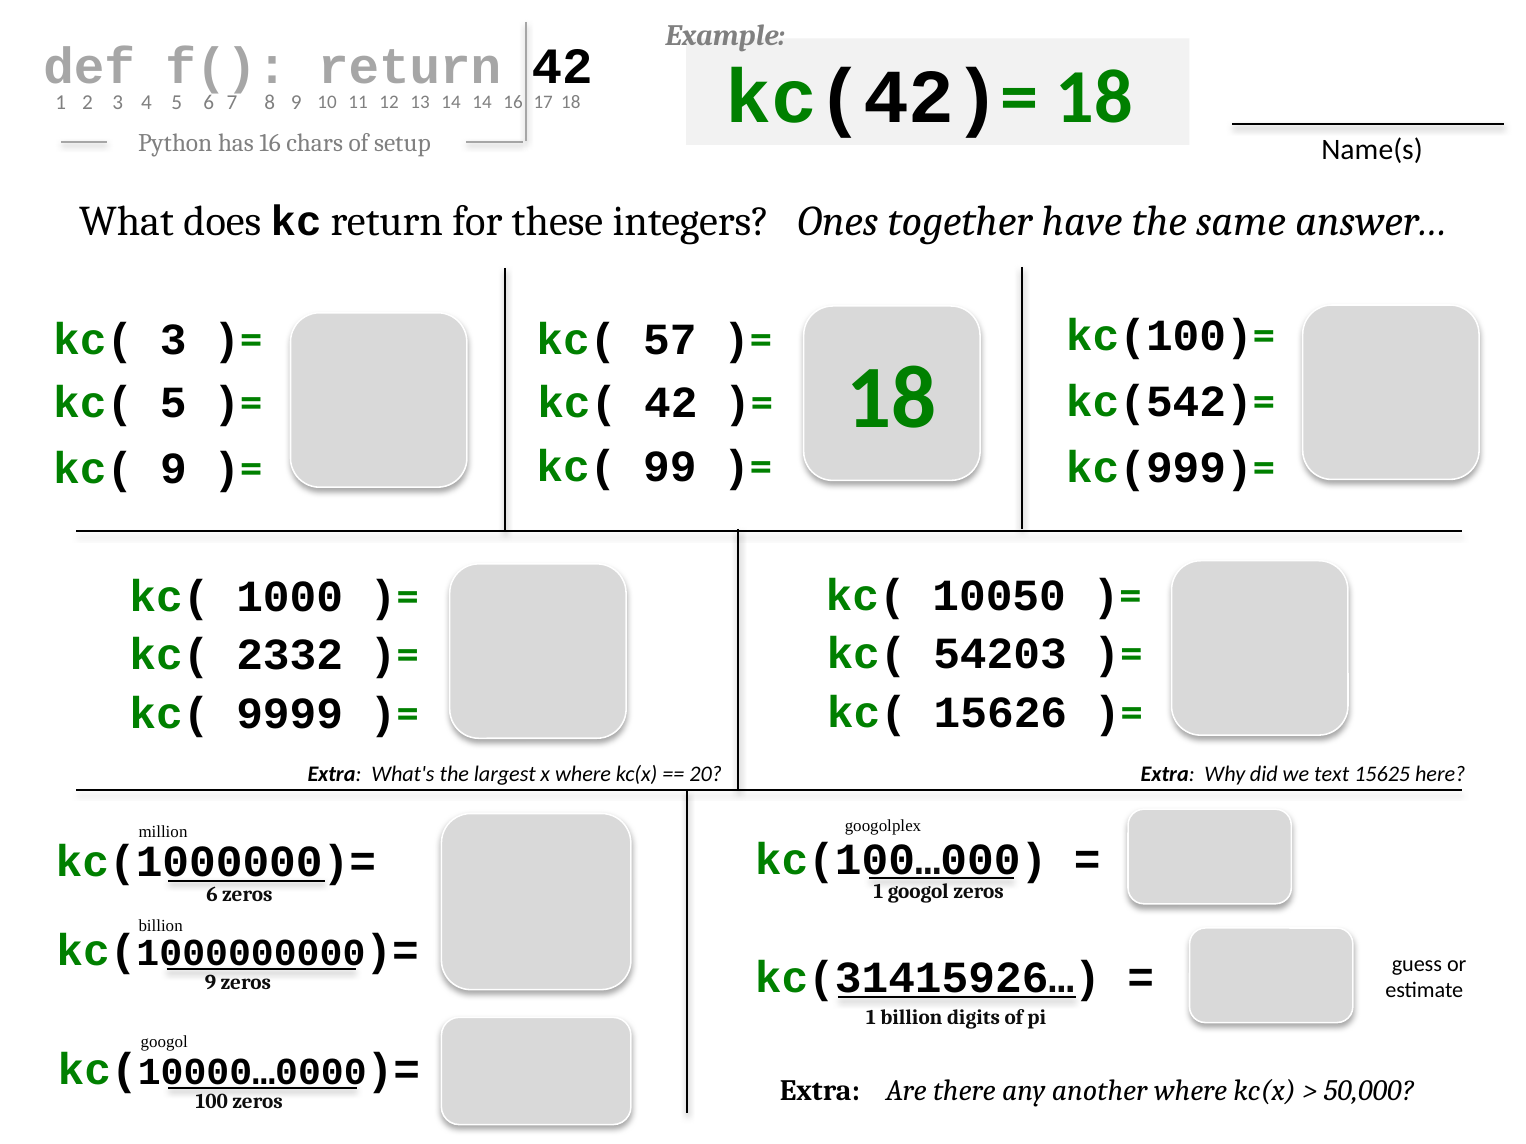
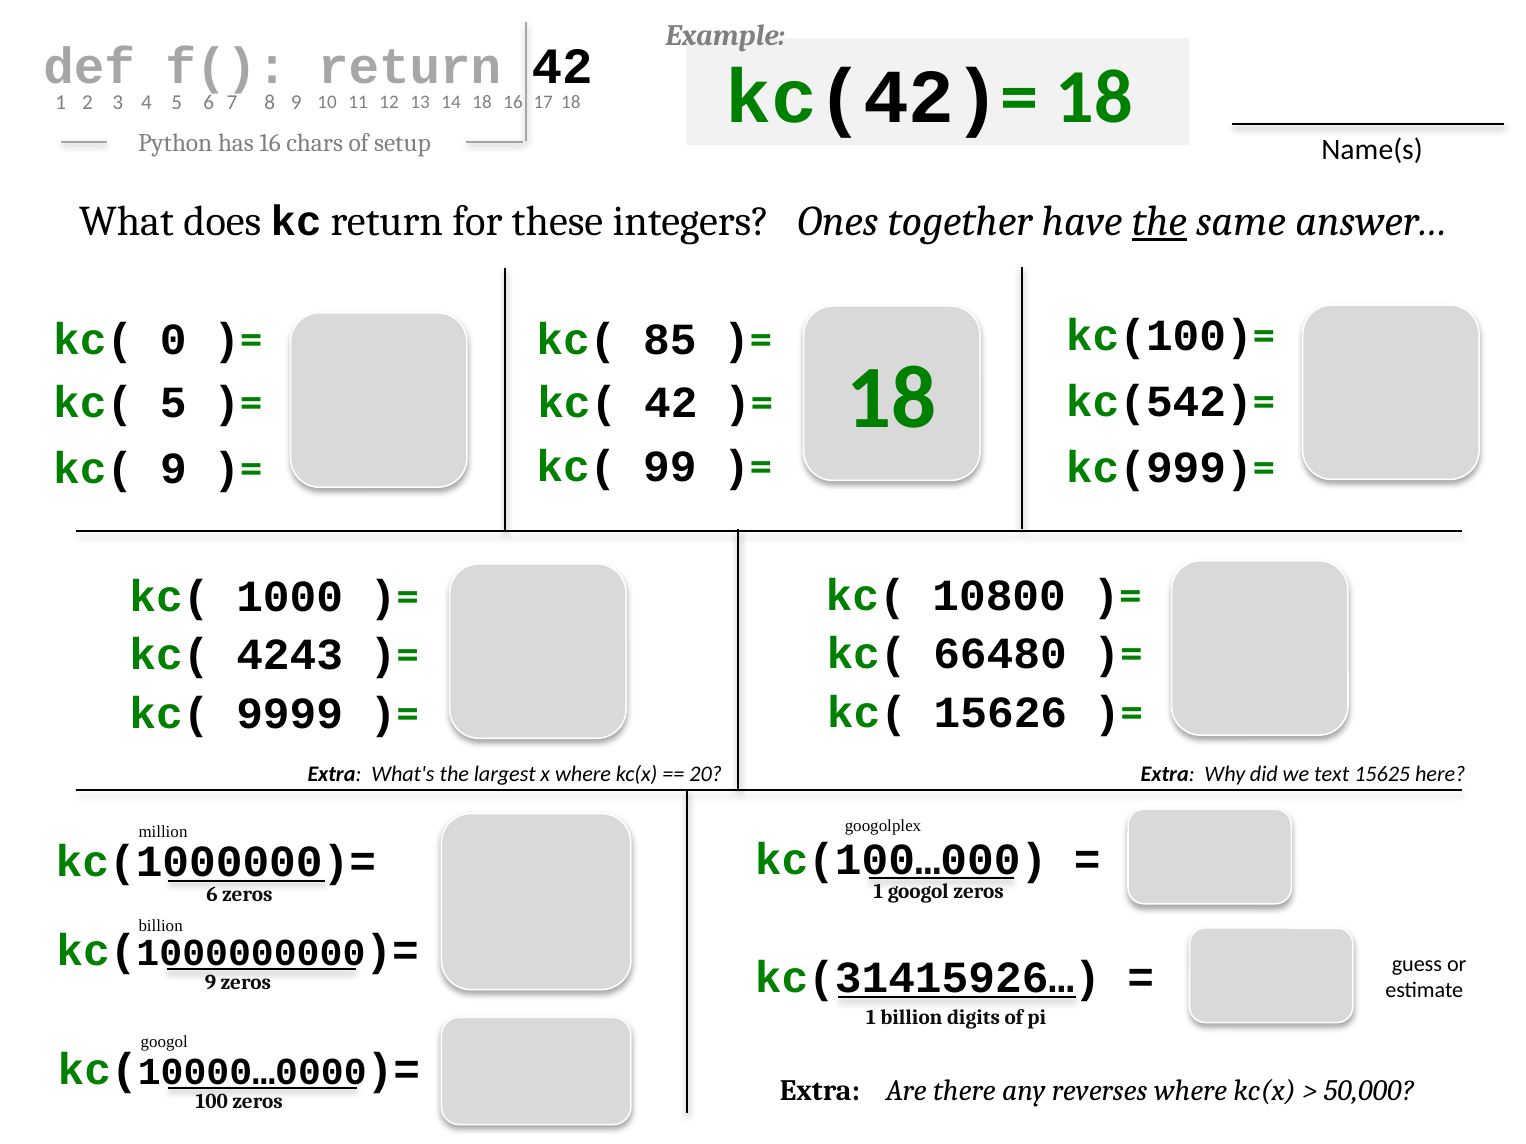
13 14: 14 -> 18 (482, 103)
the underline: none -> present (1159, 221)
kc( 3: 3 -> 0 (173, 340)
57: 57 -> 85 (670, 340)
10050: 10050 -> 10800 (999, 596)
54203: 54203 -> 66480 (1000, 655)
2332: 2332 -> 4243 (290, 655)
another: another -> reverses (1100, 1091)
